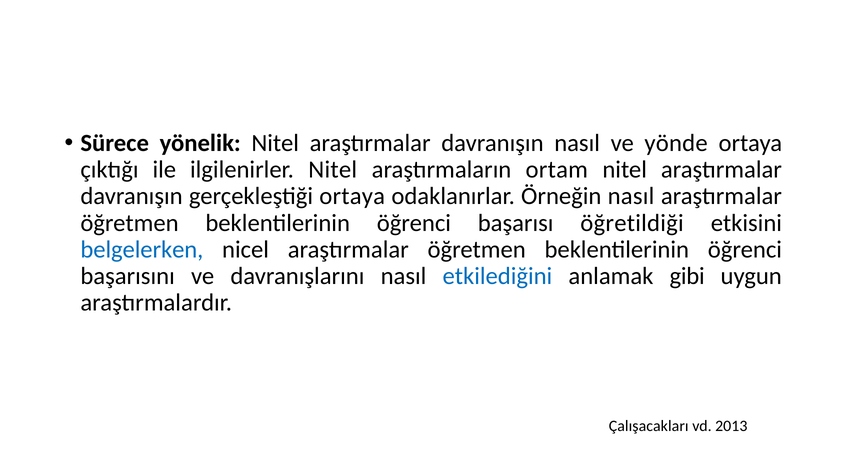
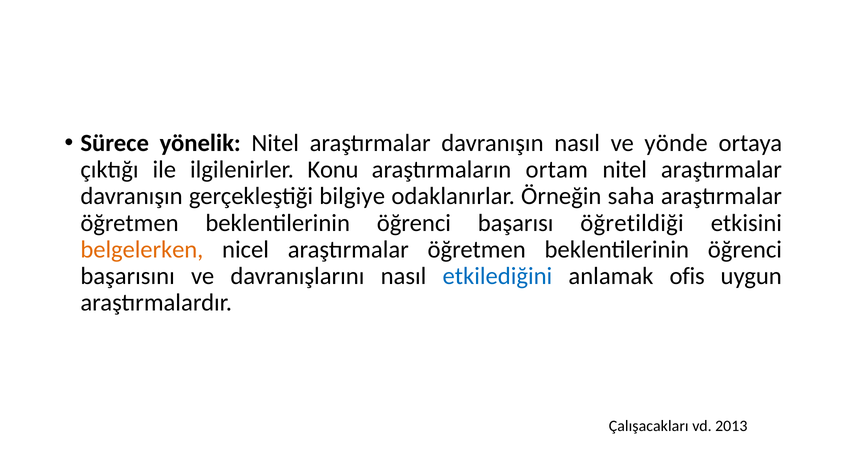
ilgilenirler Nitel: Nitel -> Konu (333, 170)
gerçekleştiği ortaya: ortaya -> bilgiye (352, 196)
Örneğin nasıl: nasıl -> saha (631, 196)
belgelerken colour: blue -> orange (142, 250)
gibi: gibi -> ofis (687, 276)
